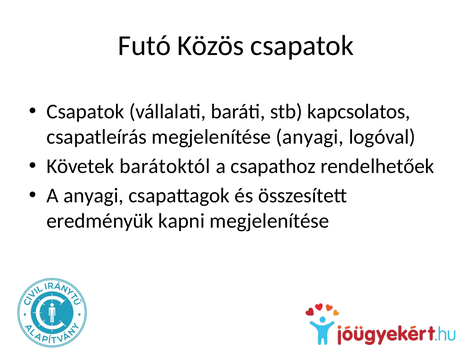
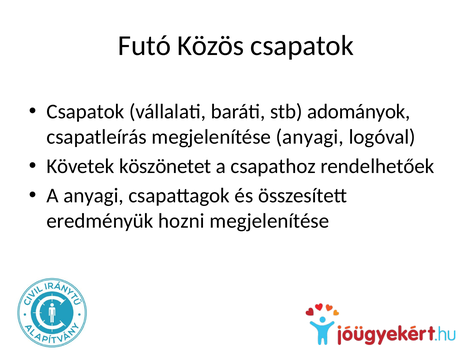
kapcsolatos: kapcsolatos -> adományok (359, 112)
barátoktól: barátoktól -> köszönetet (165, 166)
kapni: kapni -> hozni (181, 221)
